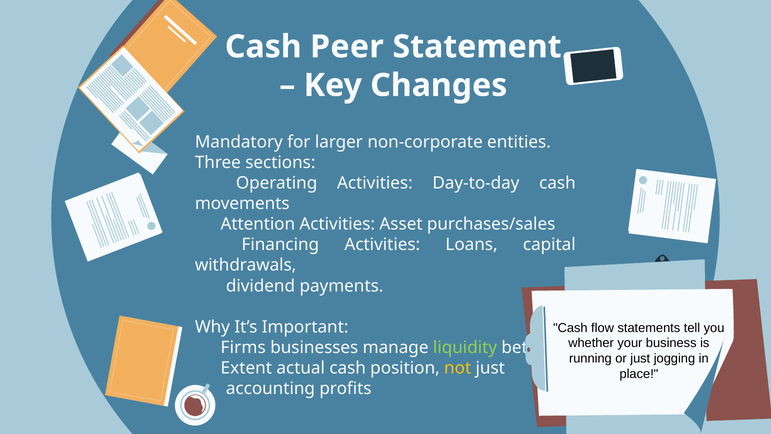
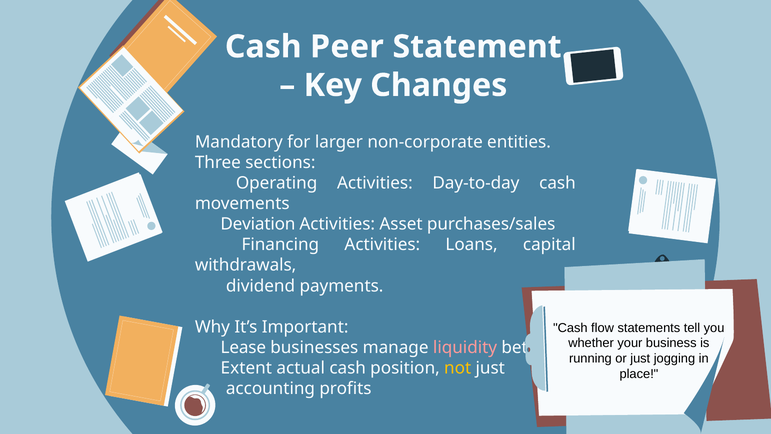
Attention: Attention -> Deviation (258, 224)
Firms: Firms -> Lease (243, 347)
liquidity colour: light green -> pink (465, 347)
